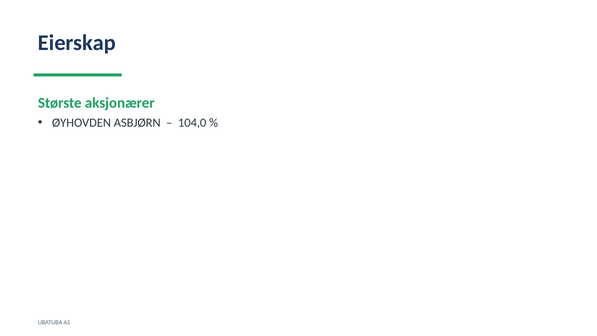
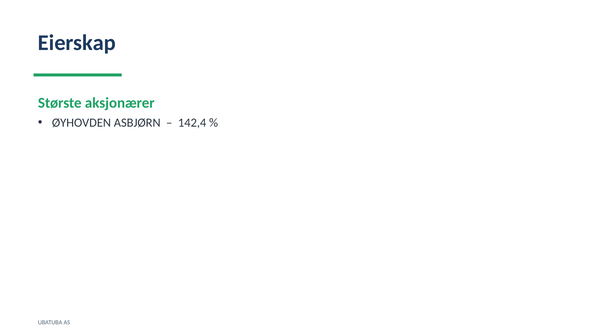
104,0: 104,0 -> 142,4 (192, 123)
